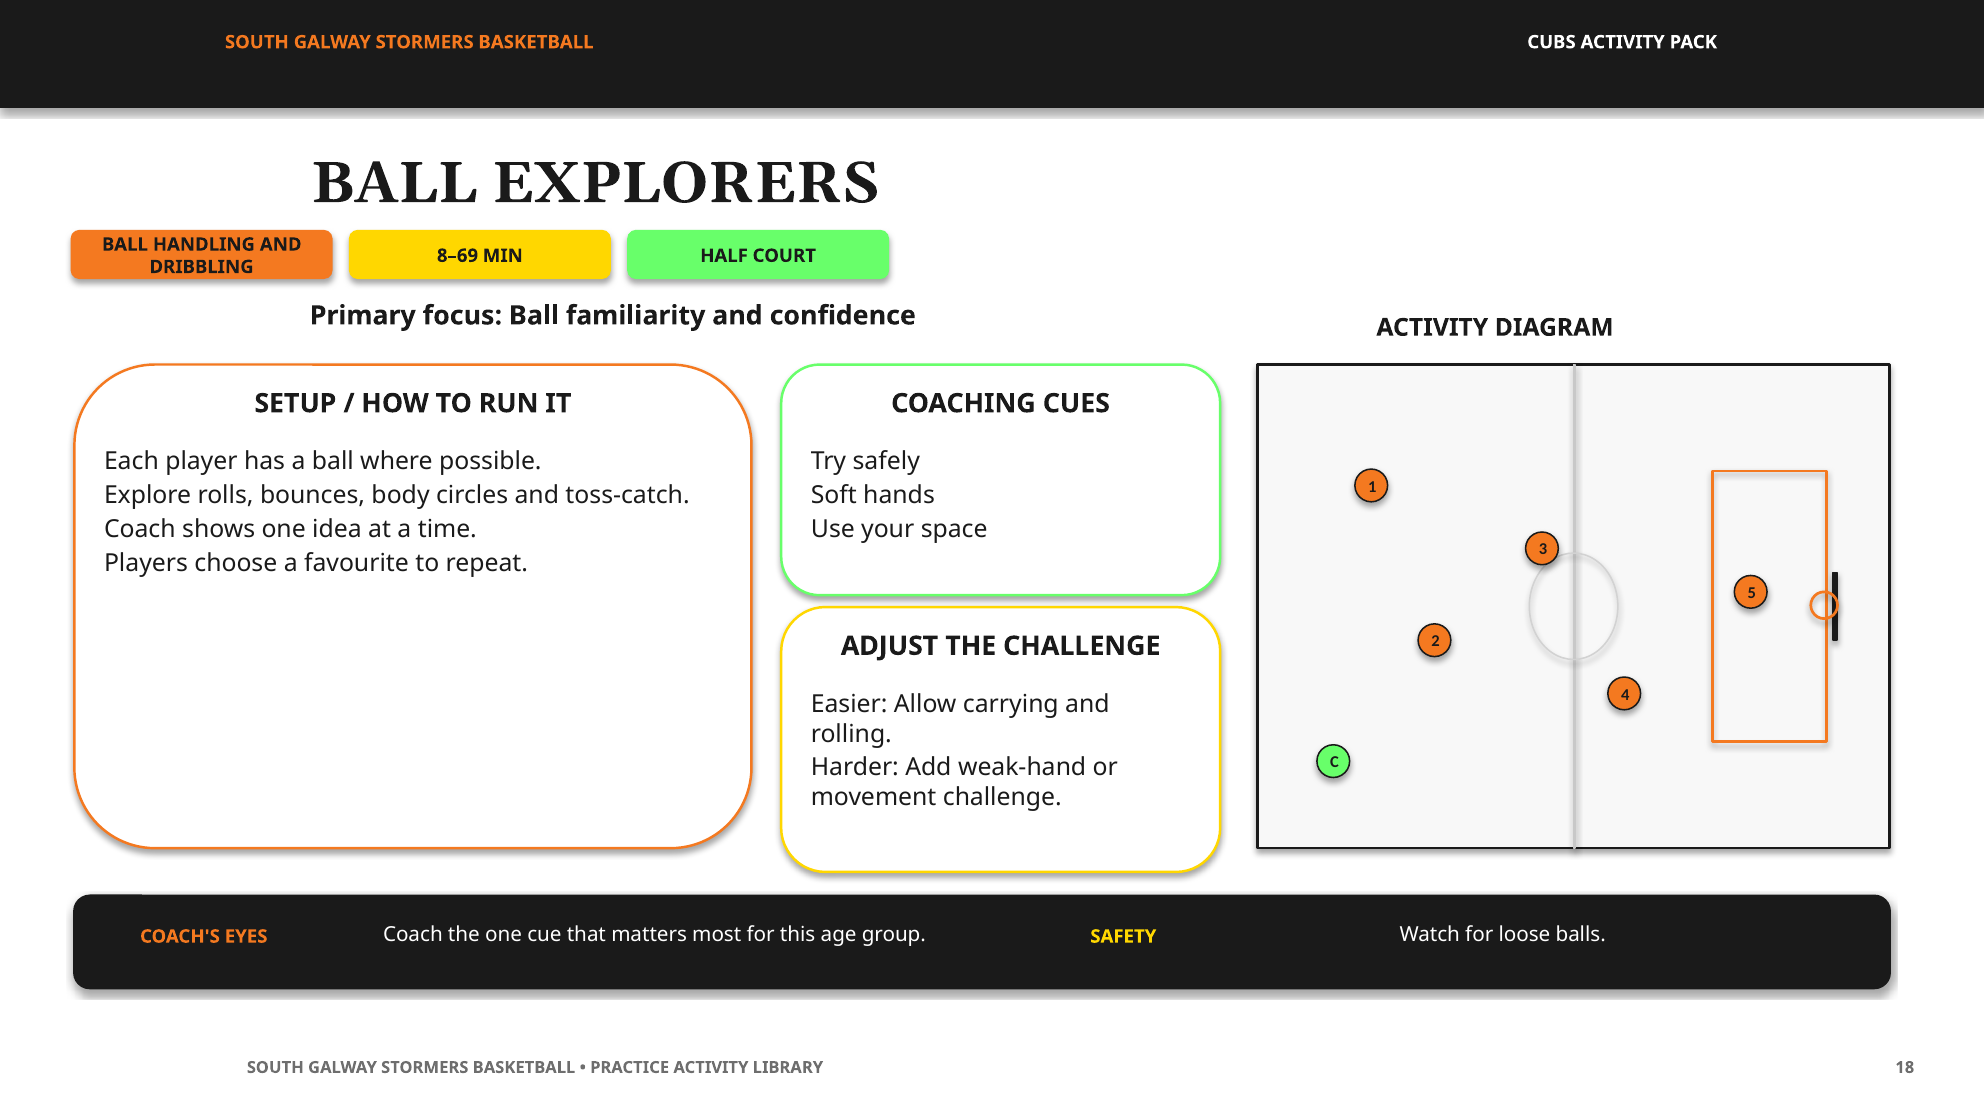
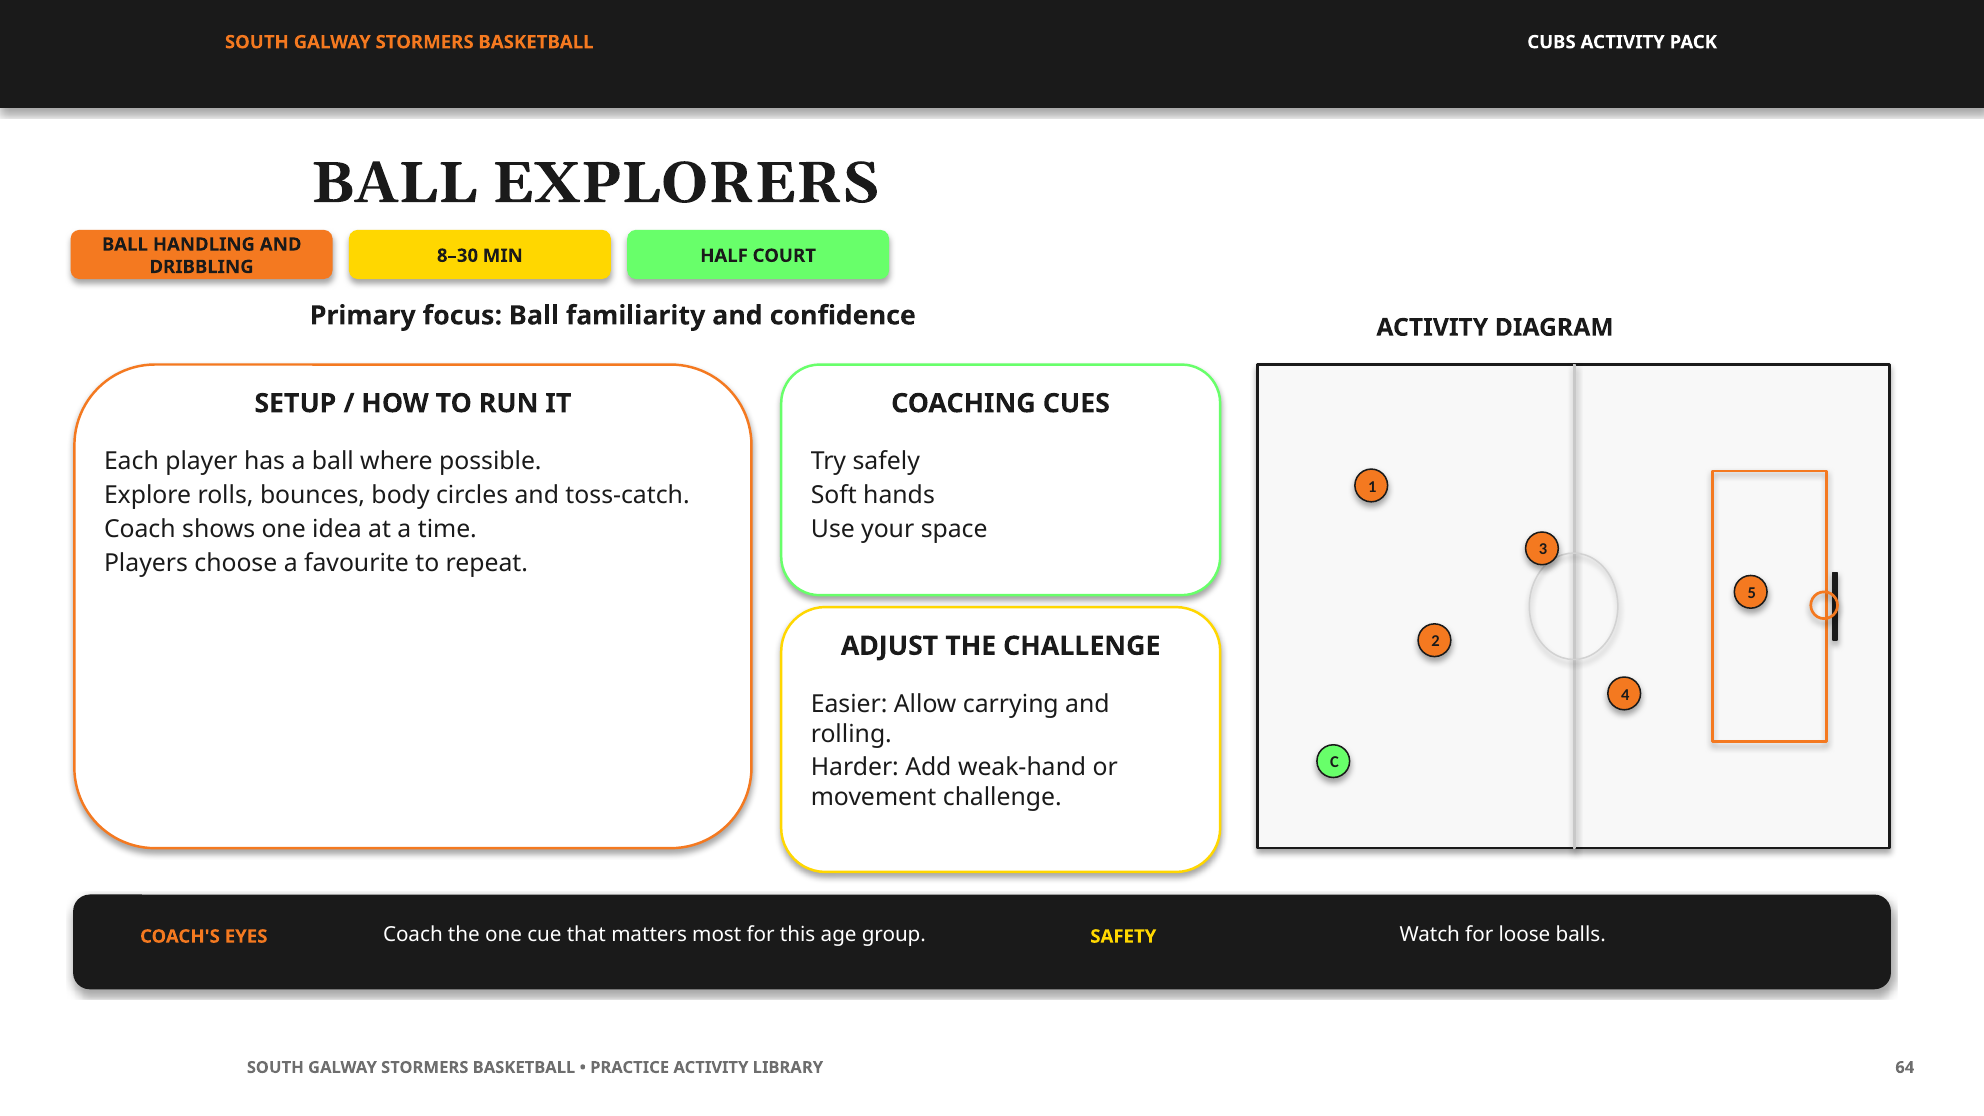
8–69: 8–69 -> 8–30 (458, 256)
18: 18 -> 64 (1905, 1068)
